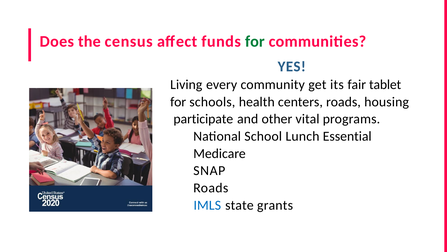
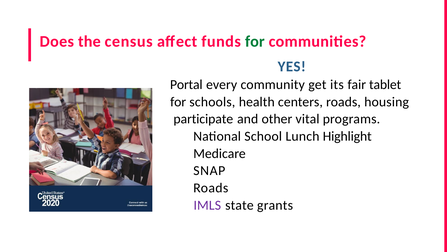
Living: Living -> Portal (186, 84)
Essential: Essential -> Highlight (347, 136)
IMLS colour: blue -> purple (207, 205)
